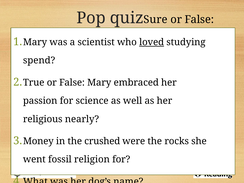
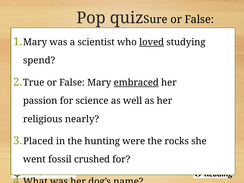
embraced underline: none -> present (136, 83)
Money: Money -> Placed (38, 141)
the crushed: crushed -> hunting (102, 141)
fossil religion: religion -> crushed (92, 159)
